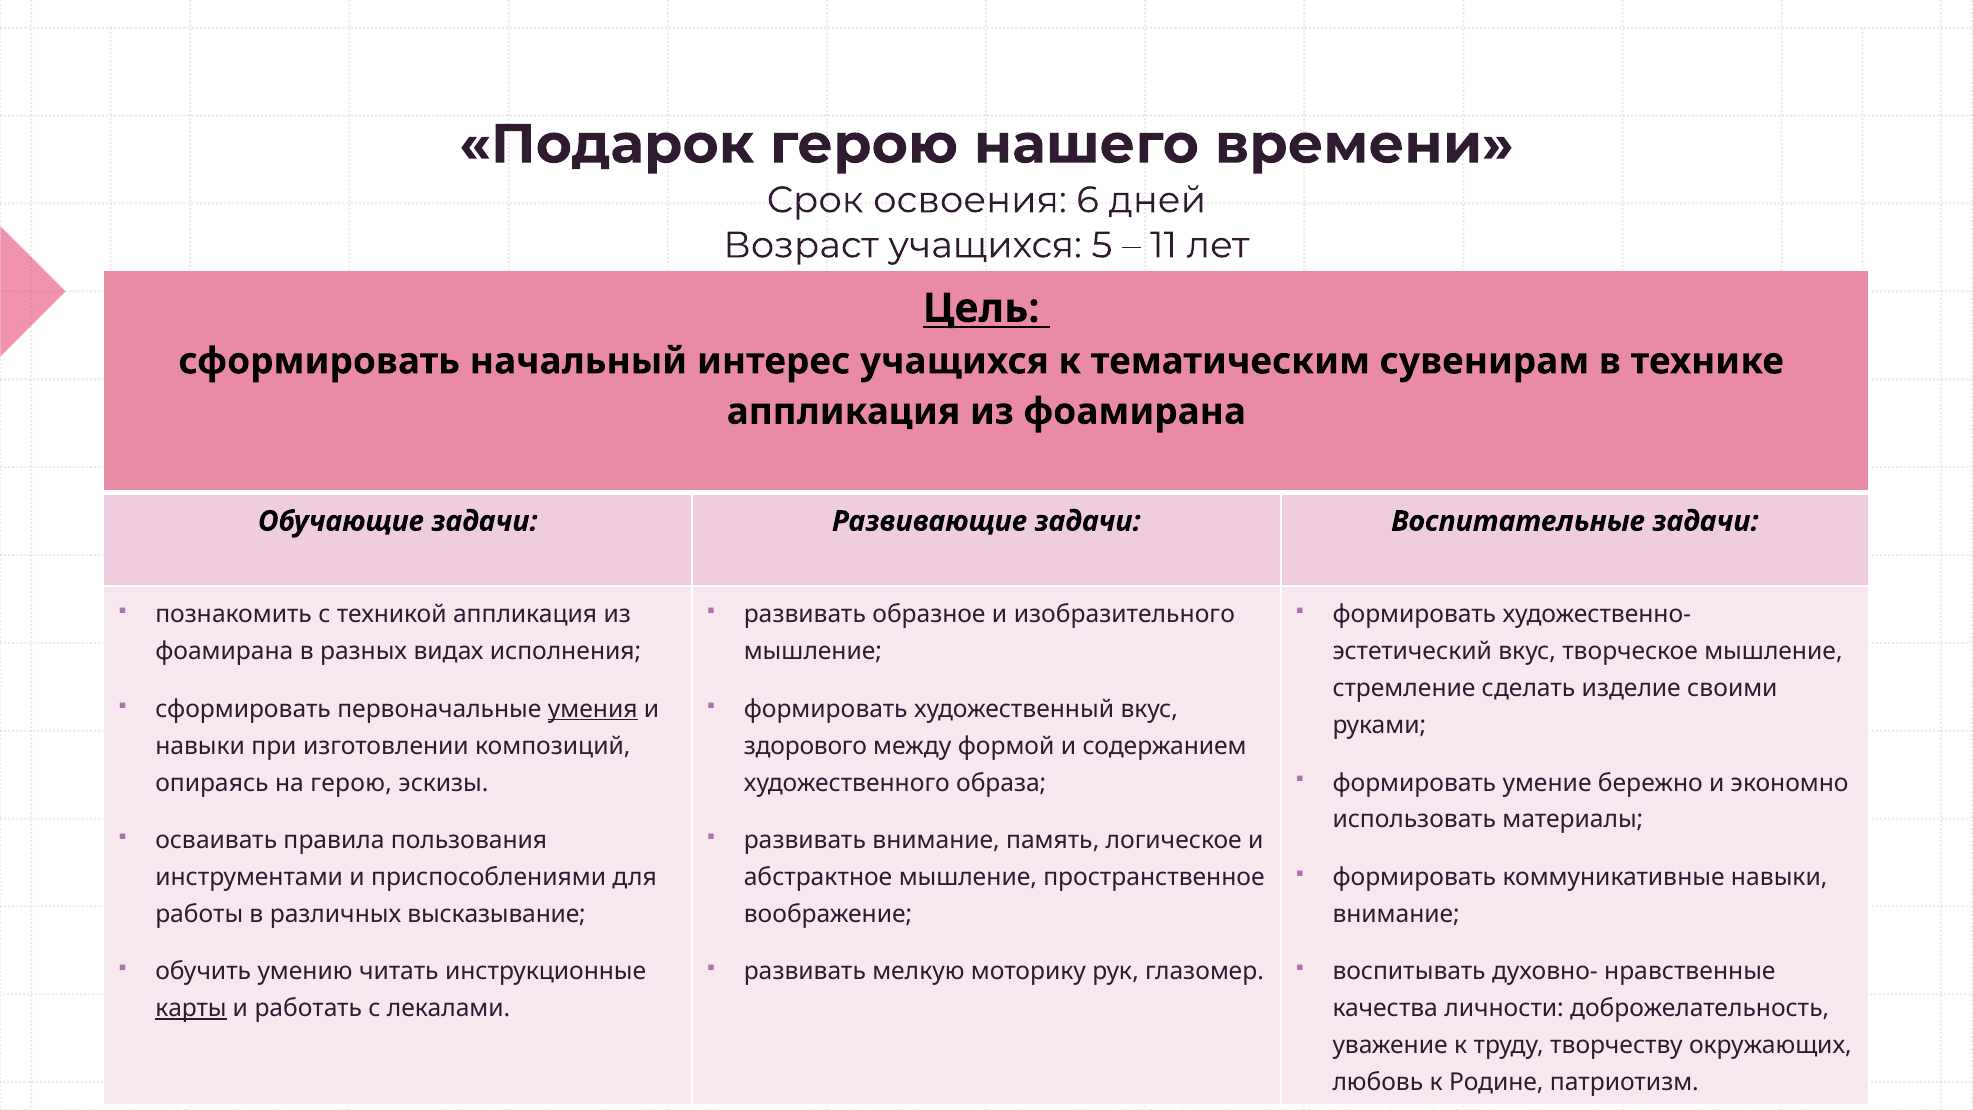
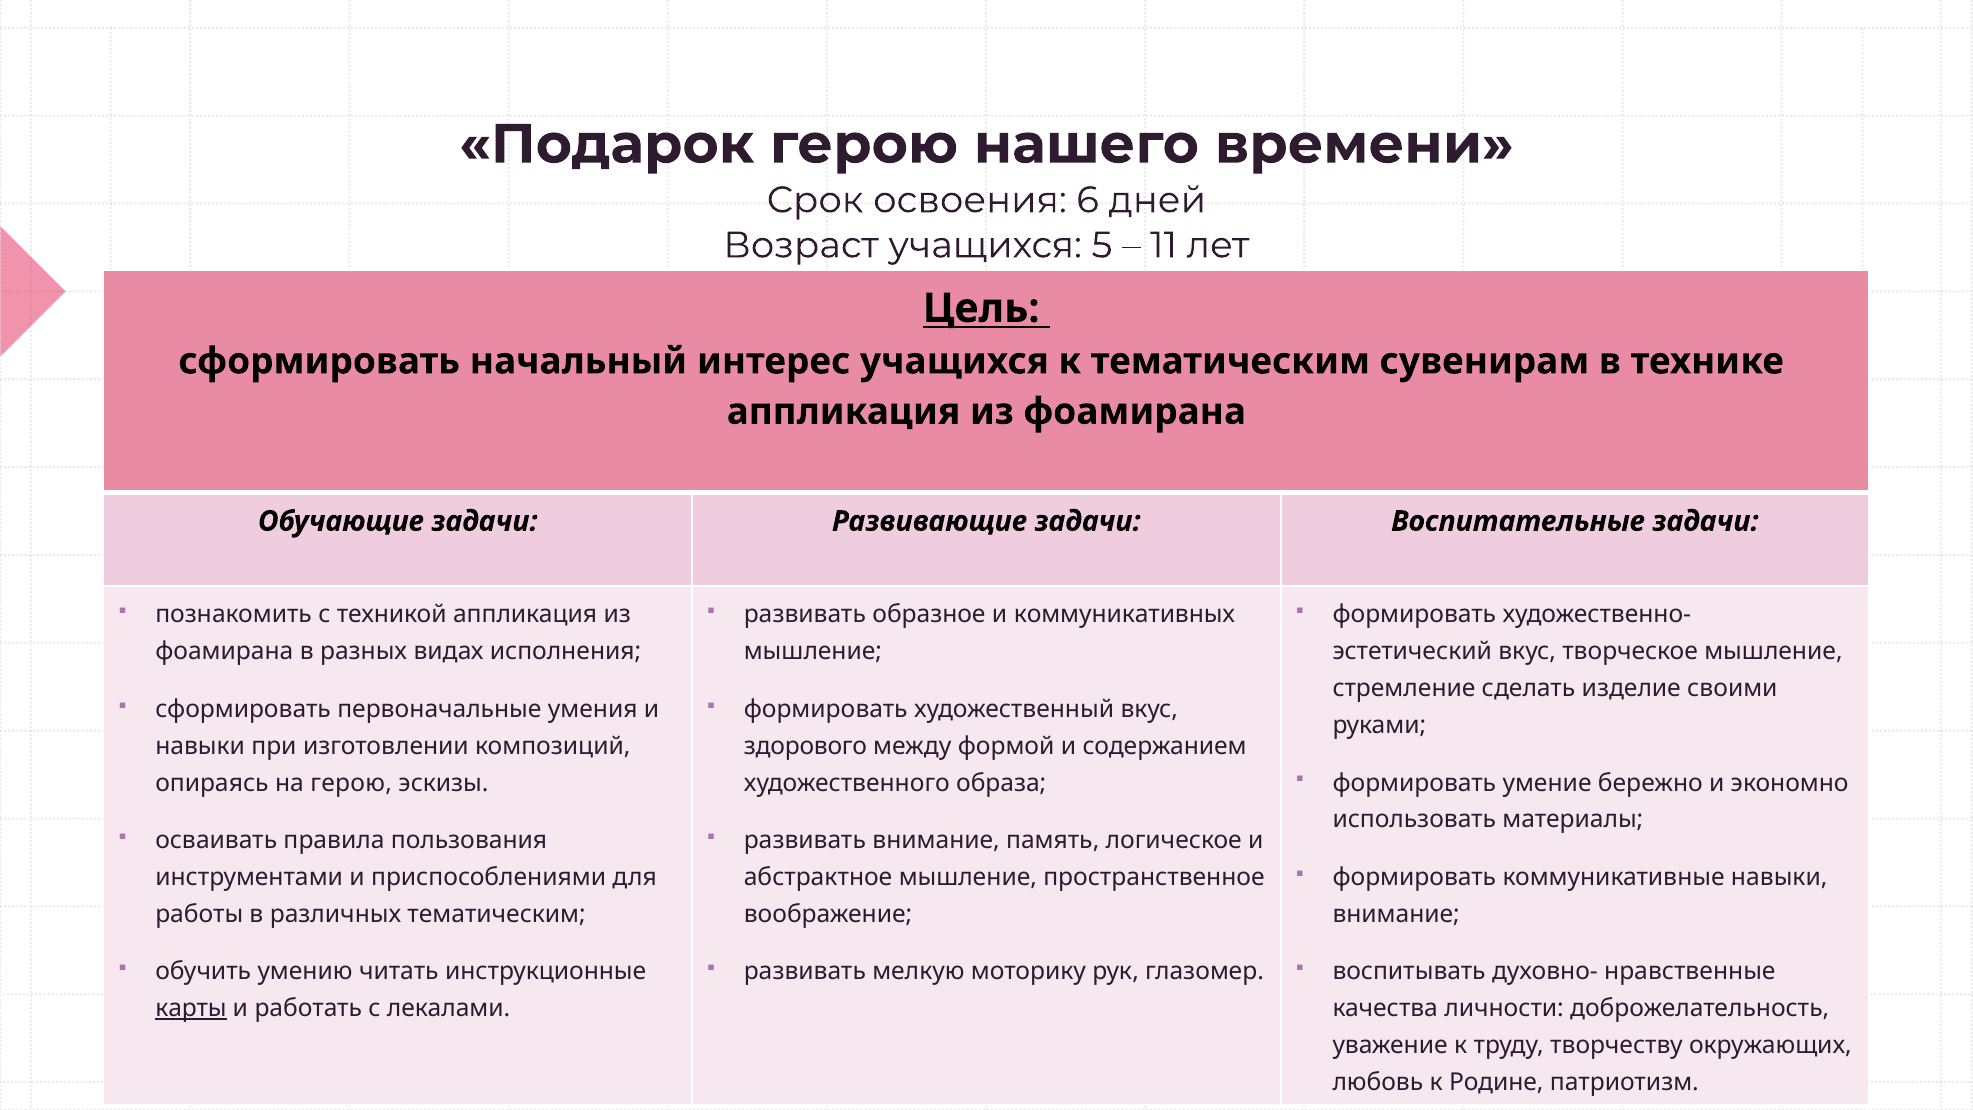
изобразительного: изобразительного -> коммуникативных (1124, 615)
умения underline: present -> none (593, 709)
различных высказывание: высказывание -> тематическим (497, 914)
